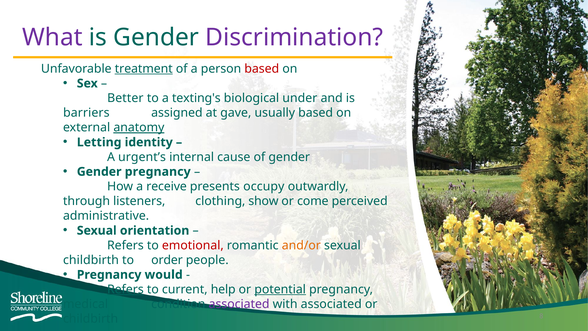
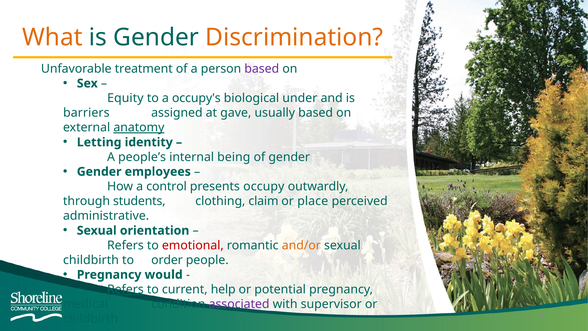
What colour: purple -> orange (52, 37)
Discrimination colour: purple -> orange (294, 37)
treatment underline: present -> none (144, 69)
based colour: red -> purple (262, 69)
Better: Better -> Equity (125, 98)
texting's: texting's -> occupy's (196, 98)
urgent’s: urgent’s -> people’s (142, 157)
cause: cause -> being (234, 157)
Gender pregnancy: pregnancy -> employees (158, 172)
receive: receive -> control (167, 186)
listeners: listeners -> students (139, 201)
show: show -> claim (263, 201)
come: come -> place (313, 201)
potential underline: present -> none (280, 289)
with associated: associated -> supervisor (331, 304)
